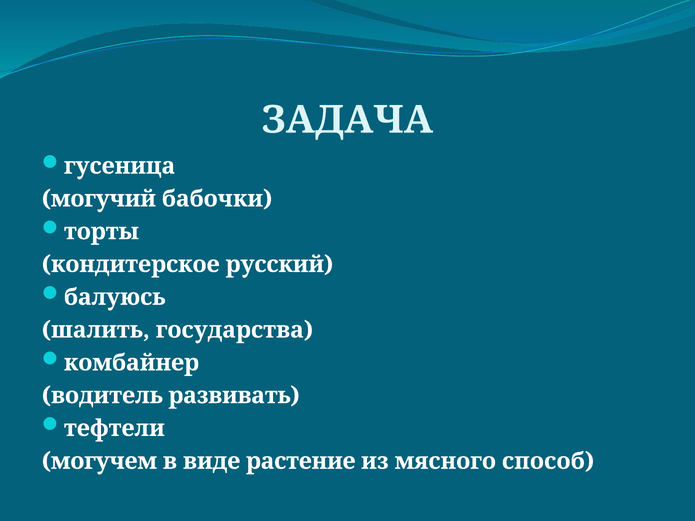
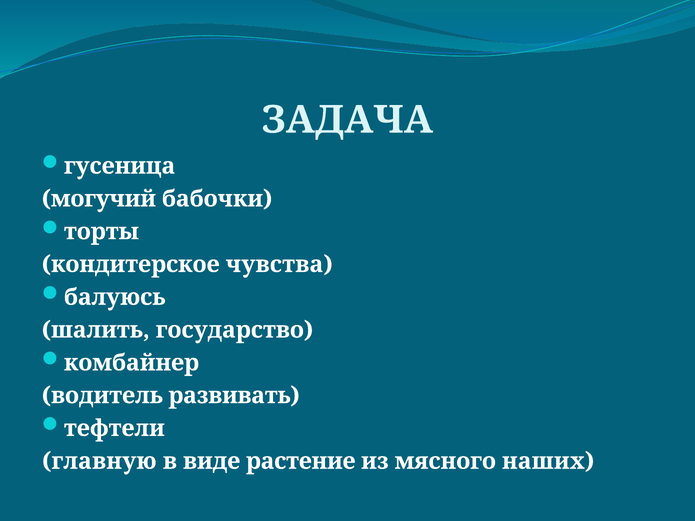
русский: русский -> чувства (279, 264)
государства: государства -> государство (235, 330)
могучем: могучем -> главную (99, 461)
способ: способ -> наших (548, 461)
